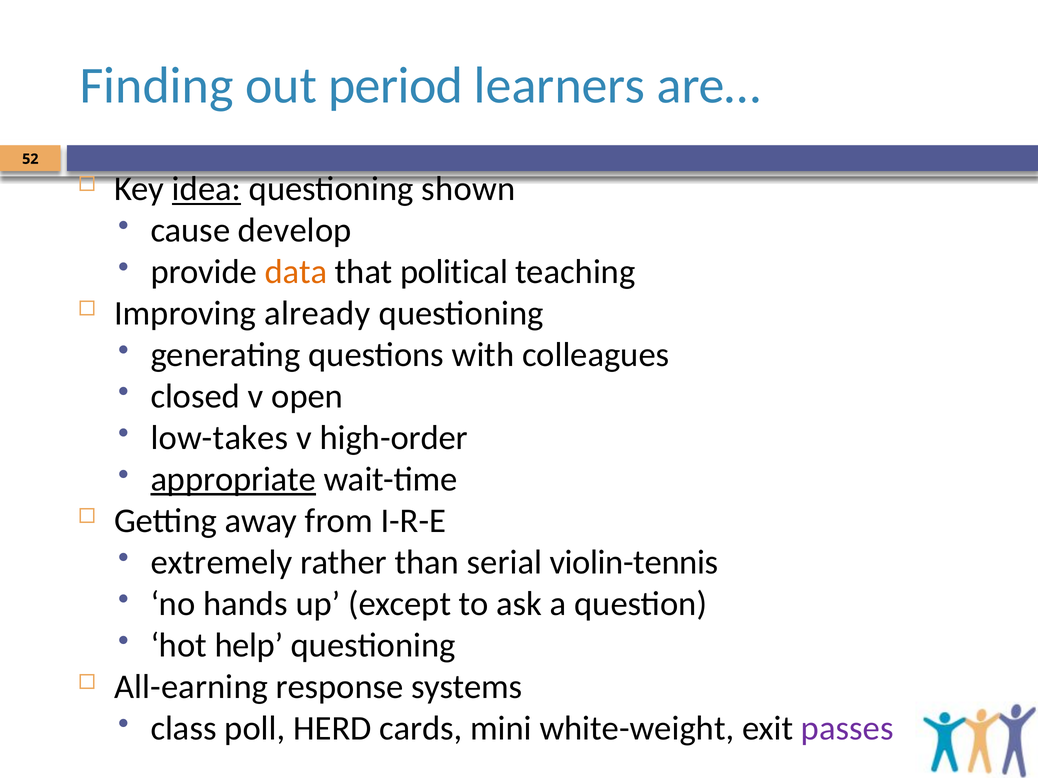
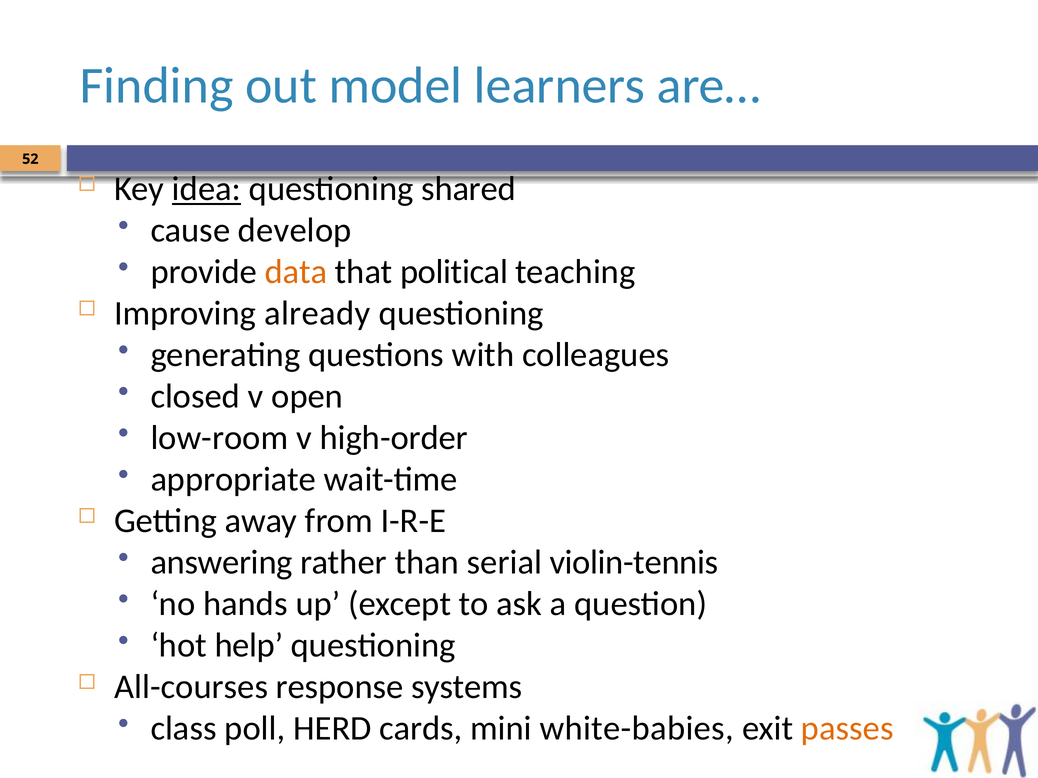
period: period -> model (396, 86)
shown: shown -> shared (469, 189)
low-takes: low-takes -> low-room (219, 438)
appropriate underline: present -> none (233, 480)
extremely: extremely -> answering (222, 563)
All-earning: All-earning -> All-courses (191, 687)
white-weight: white-weight -> white-babies (637, 729)
passes colour: purple -> orange (847, 729)
